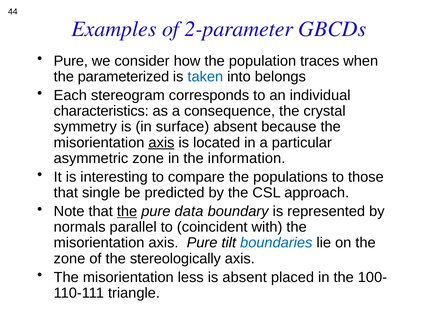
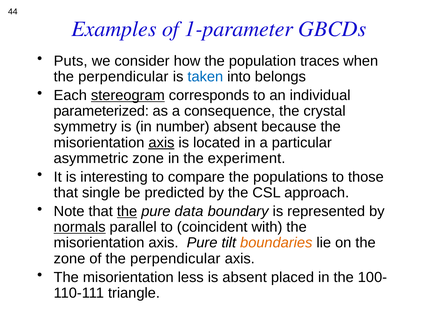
2-parameter: 2-parameter -> 1-parameter (239, 29)
Pure: Pure -> Puts (71, 61)
parameterized: parameterized -> perpendicular (123, 77)
stereogram underline: none -> present (128, 96)
characteristics: characteristics -> parameterized (101, 111)
surface: surface -> number (183, 127)
information: information -> experiment (247, 159)
normals underline: none -> present (80, 227)
boundaries colour: blue -> orange (276, 243)
of the stereologically: stereologically -> perpendicular (175, 259)
